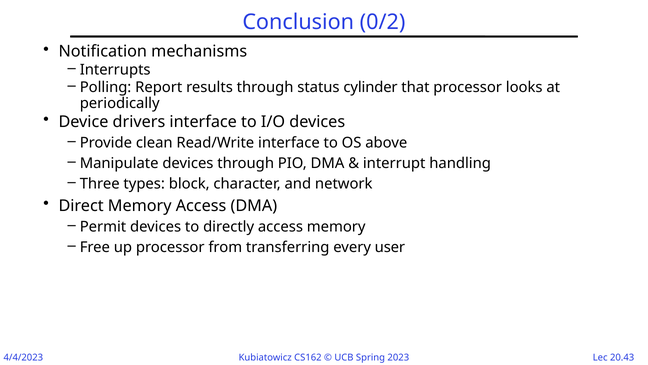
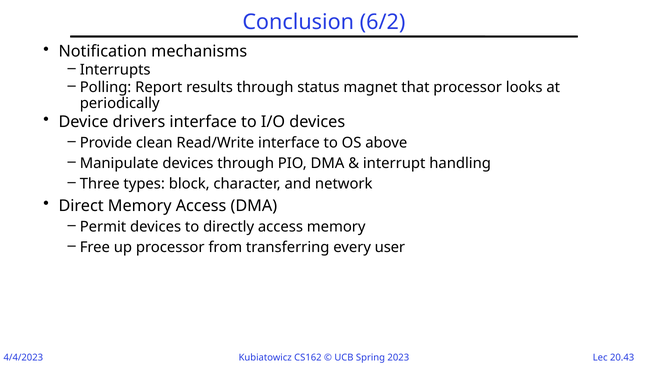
0/2: 0/2 -> 6/2 (383, 22)
cylinder: cylinder -> magnet (371, 87)
